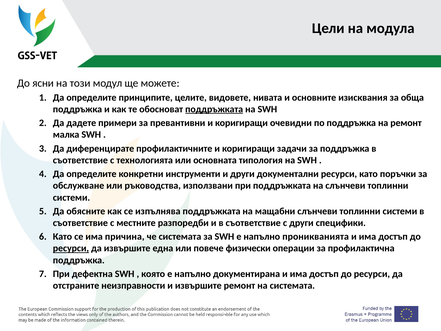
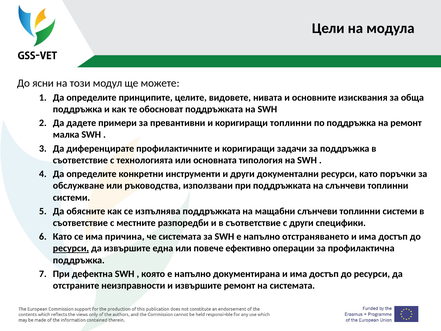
поддръжката underline: present -> none (214, 109)
коригиращи очевидни: очевидни -> топлинни (291, 123)
проникванията: проникванията -> отстраняването (316, 236)
физически: физически -> ефективно (248, 248)
